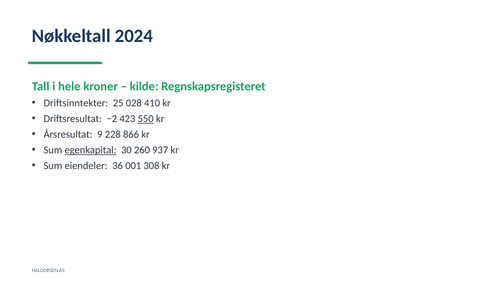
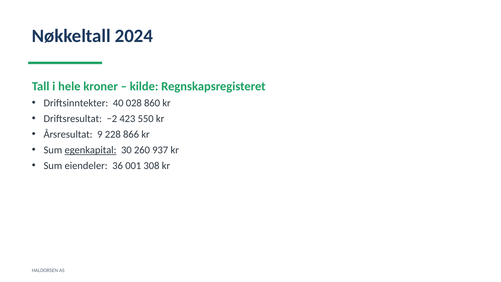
25: 25 -> 40 (118, 103)
410: 410 -> 860 (152, 103)
550 underline: present -> none (146, 119)
